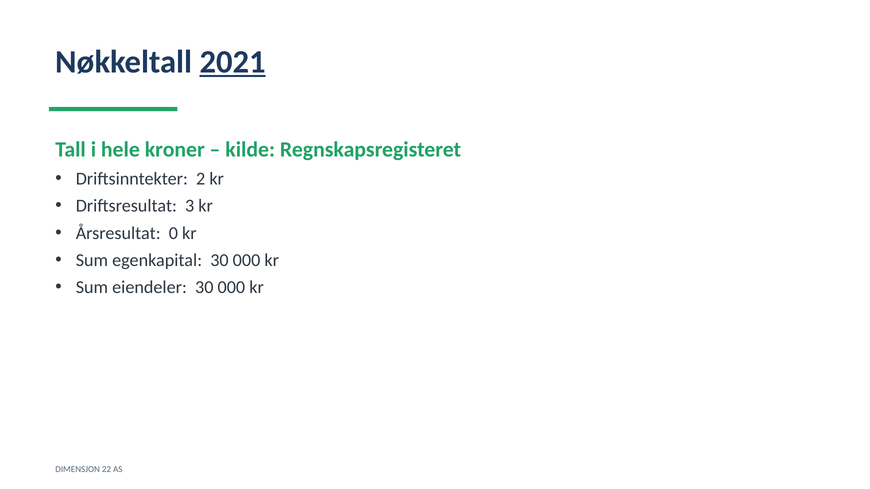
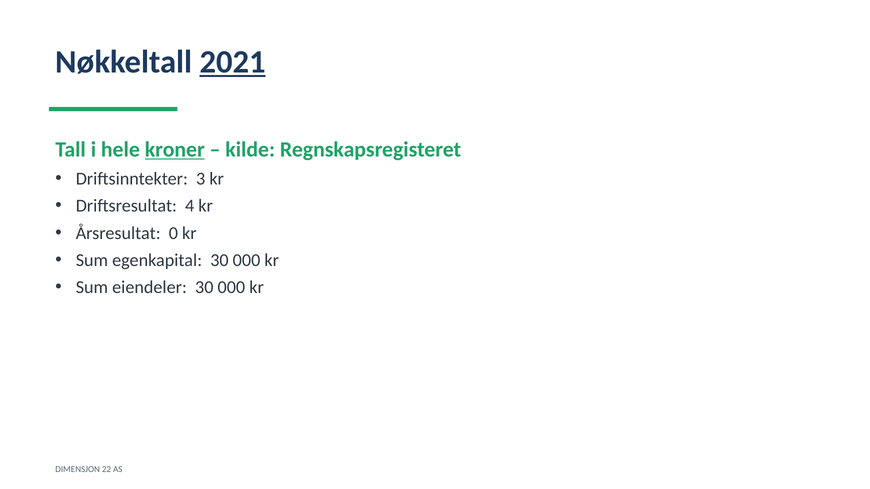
kroner underline: none -> present (175, 150)
2: 2 -> 3 (201, 179)
3: 3 -> 4 (190, 206)
